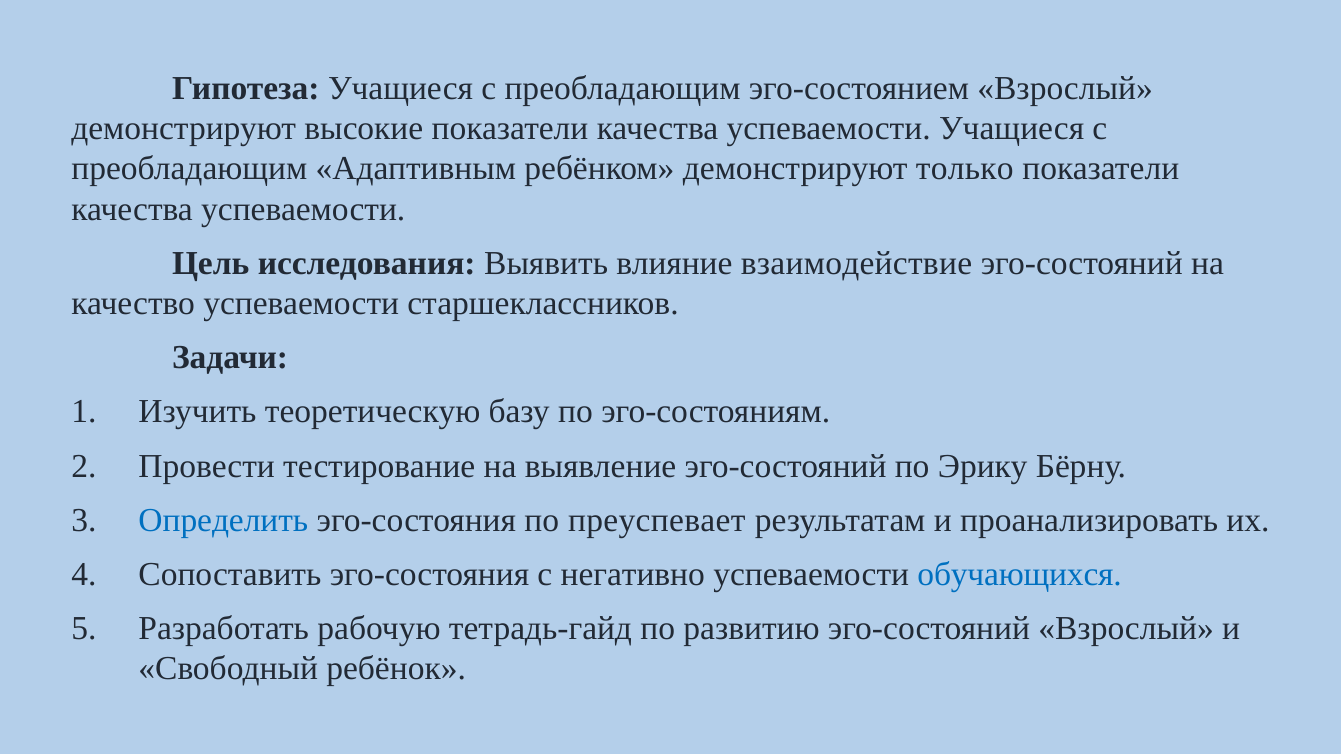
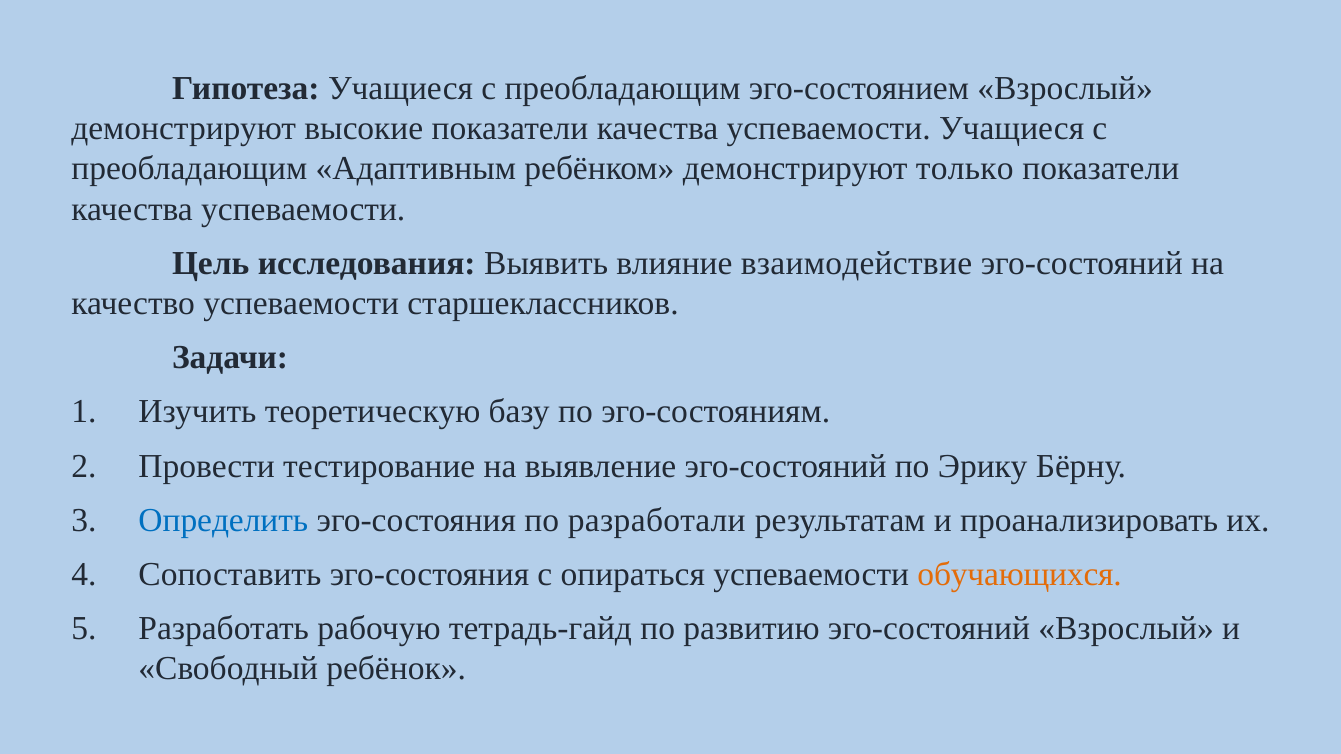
преуспевает: преуспевает -> разработали (657, 520)
негативно: негативно -> опираться (633, 575)
обучающихся colour: blue -> orange (1020, 575)
